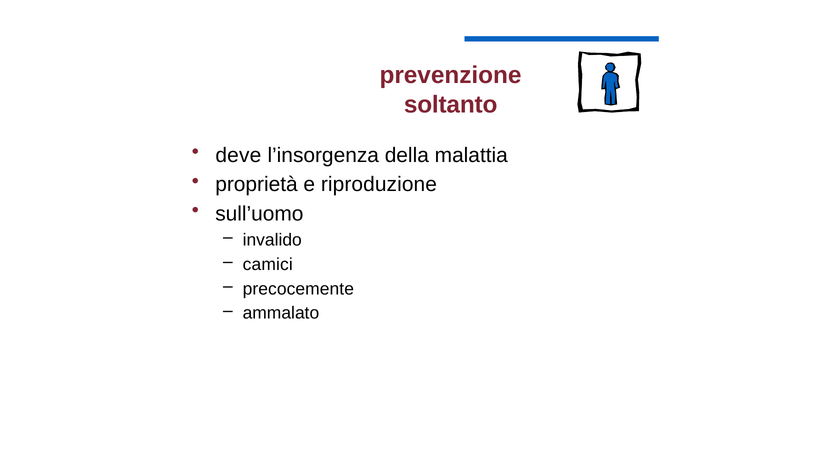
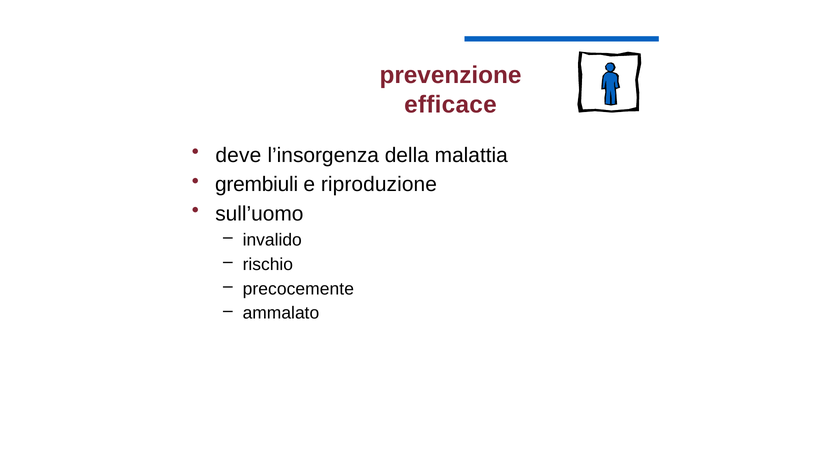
soltanto: soltanto -> efficace (450, 105)
proprietà: proprietà -> grembiuli (257, 185)
camici: camici -> rischio (268, 265)
